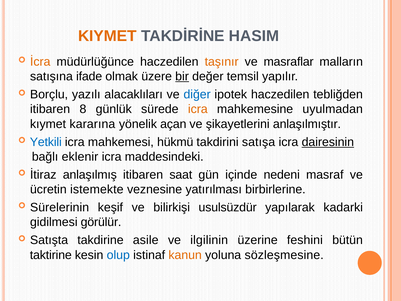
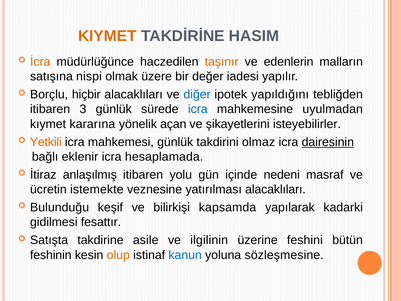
masraflar: masraflar -> edenlerin (289, 62)
ifade: ifade -> nispi (89, 76)
bir underline: present -> none (182, 76)
temsil: temsil -> iadesi (243, 76)
yazılı: yazılı -> hiçbir (86, 94)
ipotek haczedilen: haczedilen -> yapıldığını (280, 94)
8: 8 -> 3 (83, 109)
icra colour: orange -> blue (198, 109)
anlaşılmıştır: anlaşılmıştır -> isteyebilirler (307, 124)
Yetkili colour: blue -> orange (46, 142)
mahkemesi hükmü: hükmü -> günlük (175, 142)
satışa: satışa -> olmaz (259, 142)
maddesindeki: maddesindeki -> hesaplamada (164, 157)
saat: saat -> yolu (181, 175)
yatırılması birbirlerine: birbirlerine -> alacaklıları (275, 189)
Sürelerinin: Sürelerinin -> Bulunduğu (60, 207)
usulsüzdür: usulsüzdür -> kapsamda (228, 207)
görülür: görülür -> fesattır (101, 222)
taktirine: taktirine -> feshinin (51, 255)
olup colour: blue -> orange (118, 255)
kanun colour: orange -> blue (185, 255)
